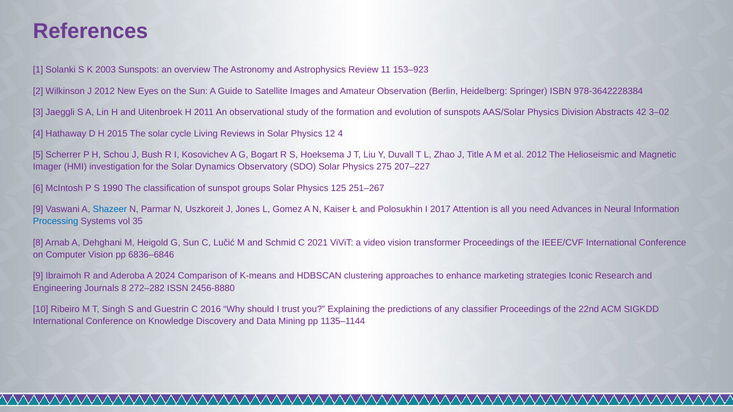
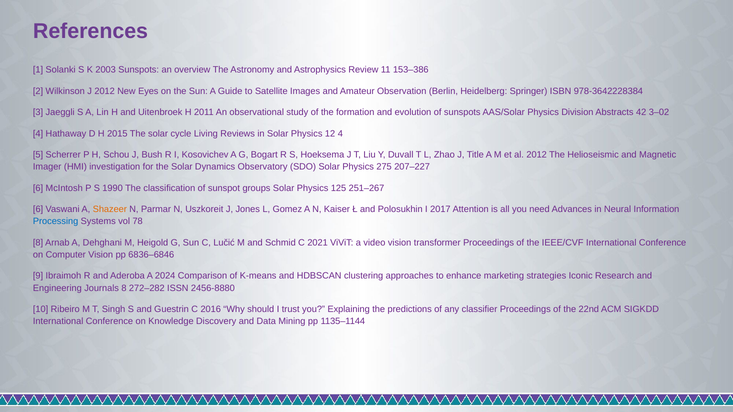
153–923: 153–923 -> 153–386 (411, 70)
9: 9 -> 6 (38, 209)
Shazeer colour: blue -> orange (110, 209)
35: 35 -> 78 (138, 222)
